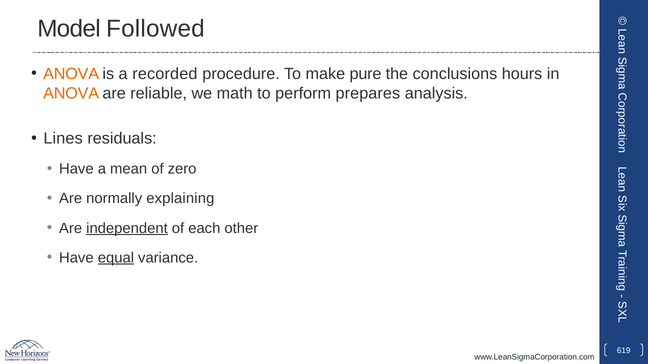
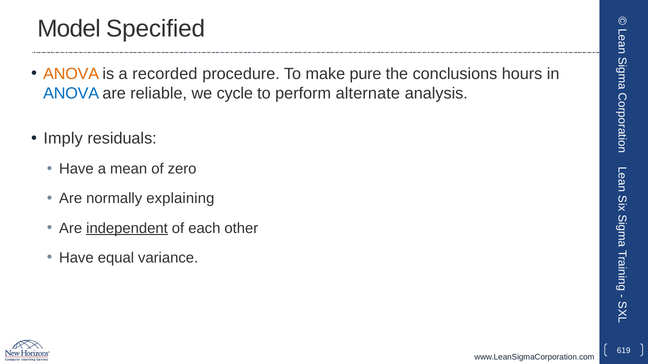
Followed: Followed -> Specified (156, 29)
ANOVA colour: orange -> blue (71, 93)
math: math -> cycle (235, 93)
prepares: prepares -> alternate (368, 93)
Lines: Lines -> Imply (63, 139)
equal underline: present -> none (116, 258)
